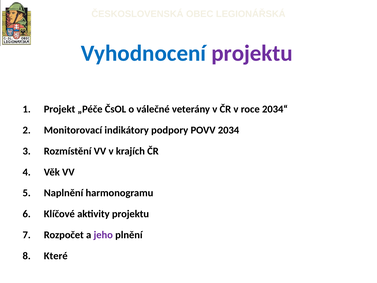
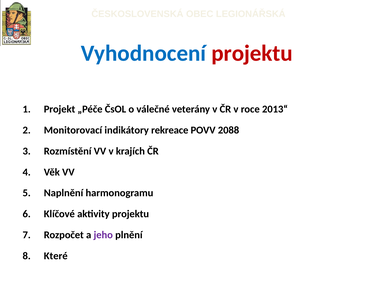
projektu colour: purple -> red (252, 53)
2034“: 2034“ -> 2013“ (275, 109)
podpory: podpory -> rekreace (170, 130)
2034: 2034 -> 2088 (229, 130)
